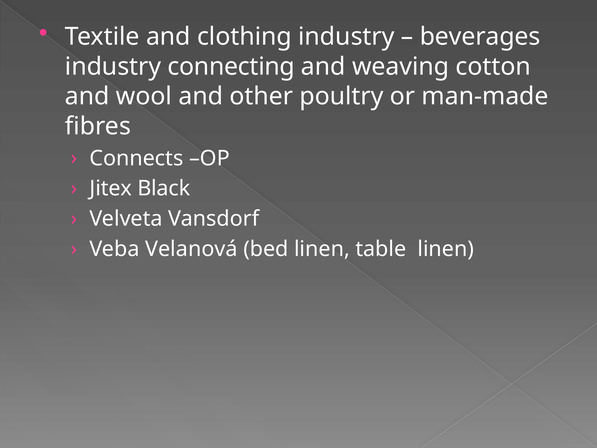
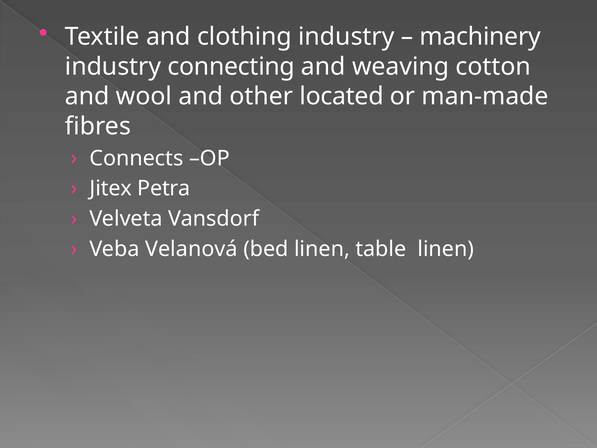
beverages: beverages -> machinery (480, 37)
poultry: poultry -> located (342, 96)
Black: Black -> Petra (164, 188)
